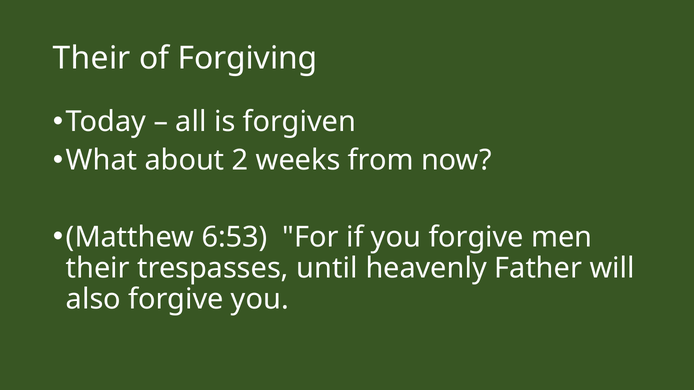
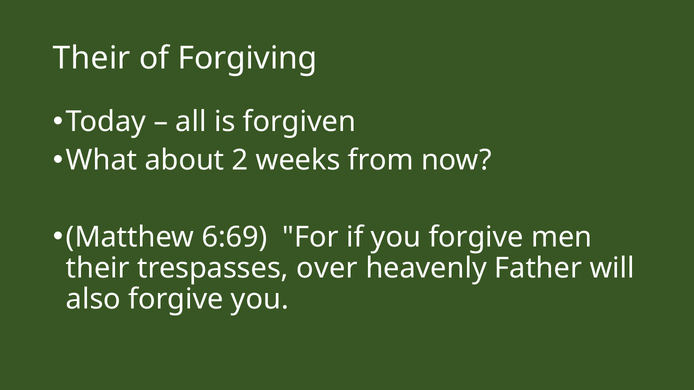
6:53: 6:53 -> 6:69 (235, 237)
until: until -> over (327, 268)
